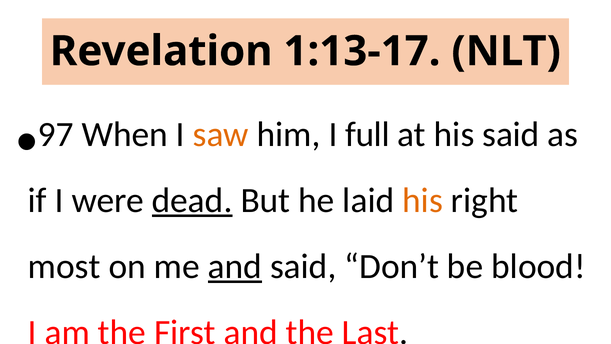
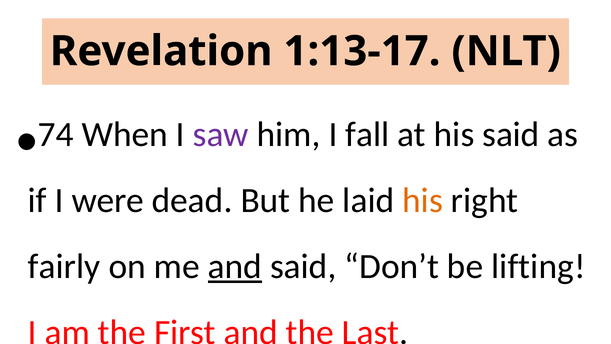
97: 97 -> 74 (56, 134)
saw colour: orange -> purple (221, 134)
full: full -> fall (367, 134)
dead underline: present -> none (192, 200)
most: most -> fairly (64, 266)
blood: blood -> lifting (538, 266)
